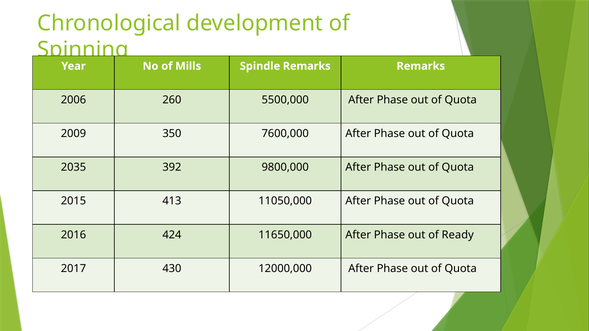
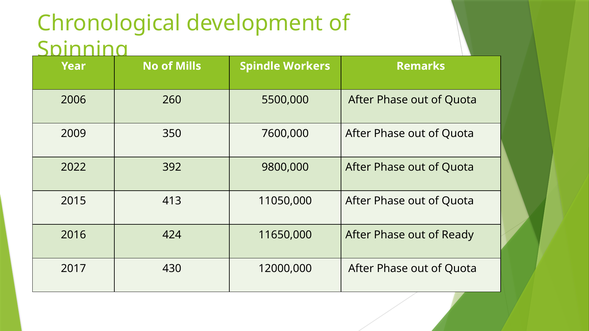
Spindle Remarks: Remarks -> Workers (307, 66)
2035: 2035 -> 2022 (73, 167)
